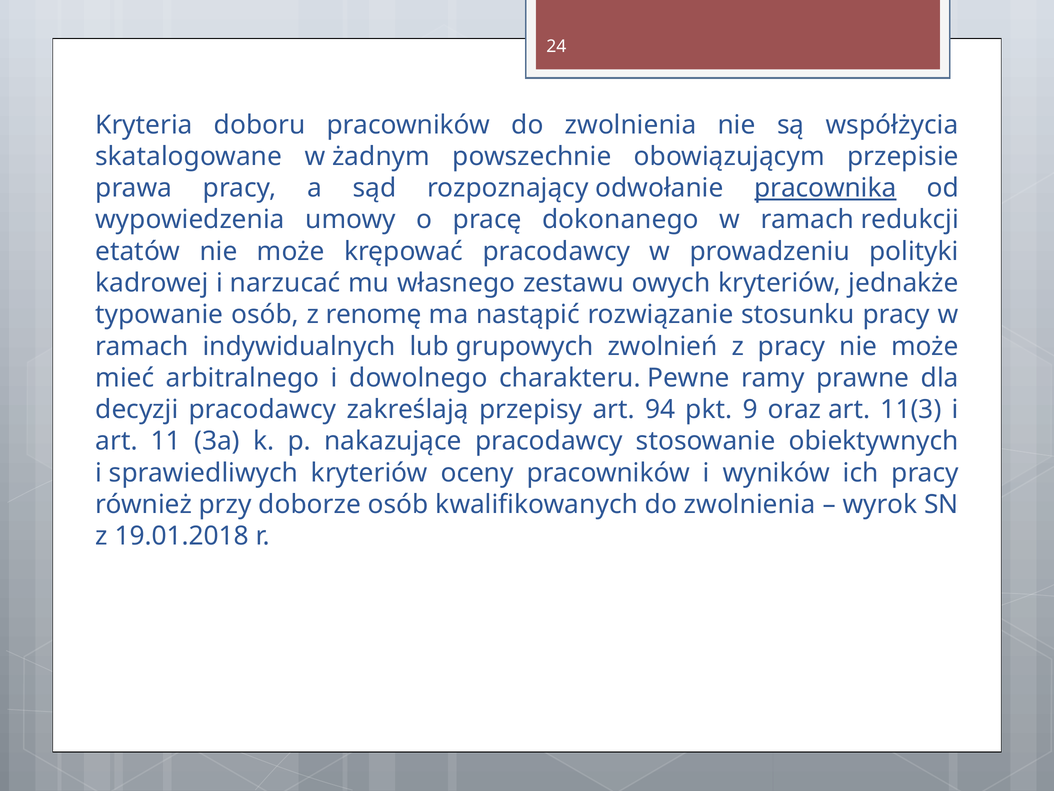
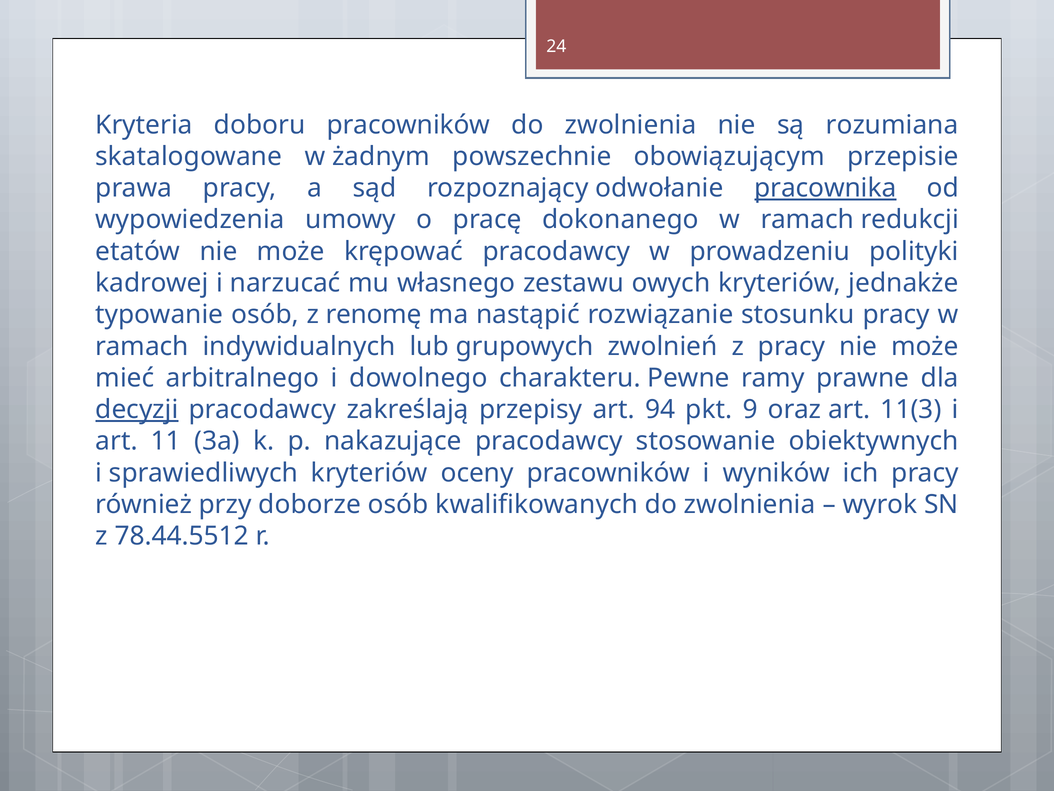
współżycia: współżycia -> rozumiana (892, 125)
decyzji underline: none -> present (137, 409)
19.01.2018: 19.01.2018 -> 78.44.5512 (182, 536)
